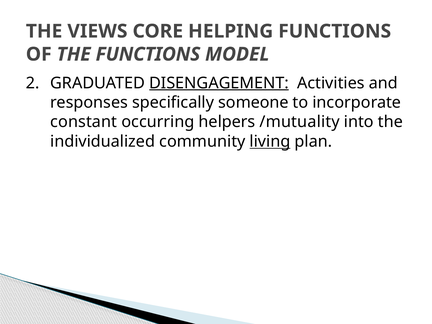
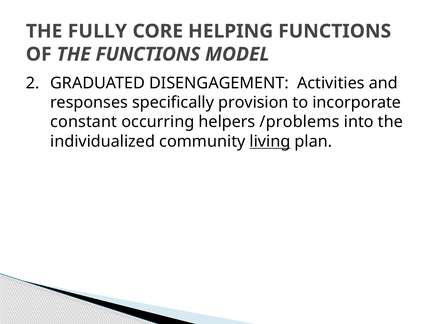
VIEWS: VIEWS -> FULLY (97, 31)
DISENGAGEMENT underline: present -> none (219, 83)
someone: someone -> provision (253, 102)
/mutuality: /mutuality -> /problems (300, 122)
